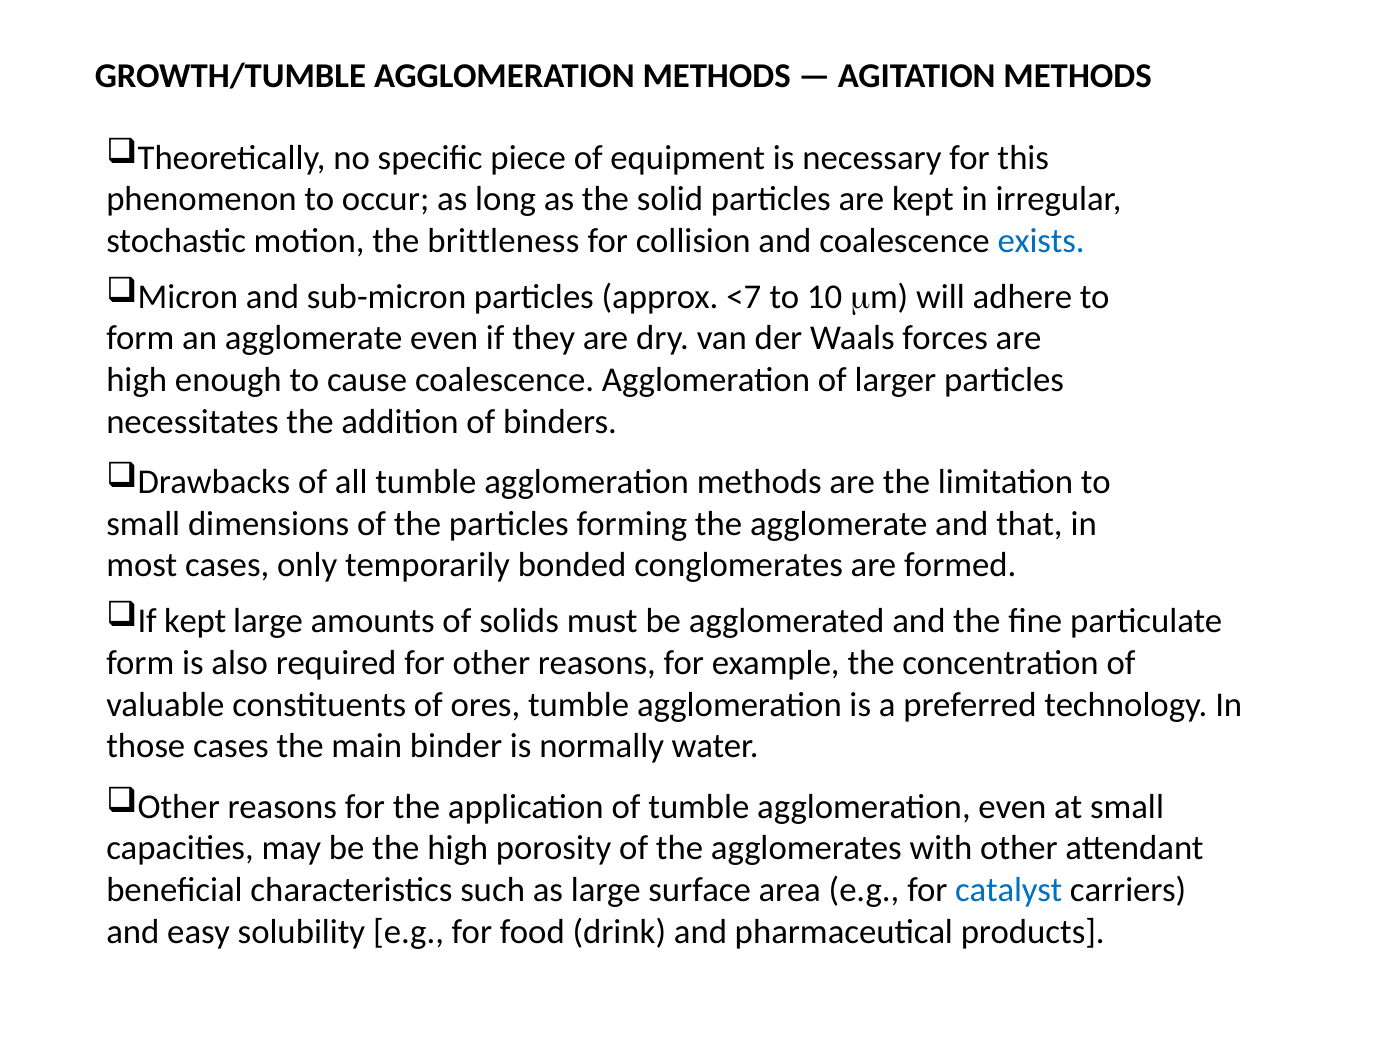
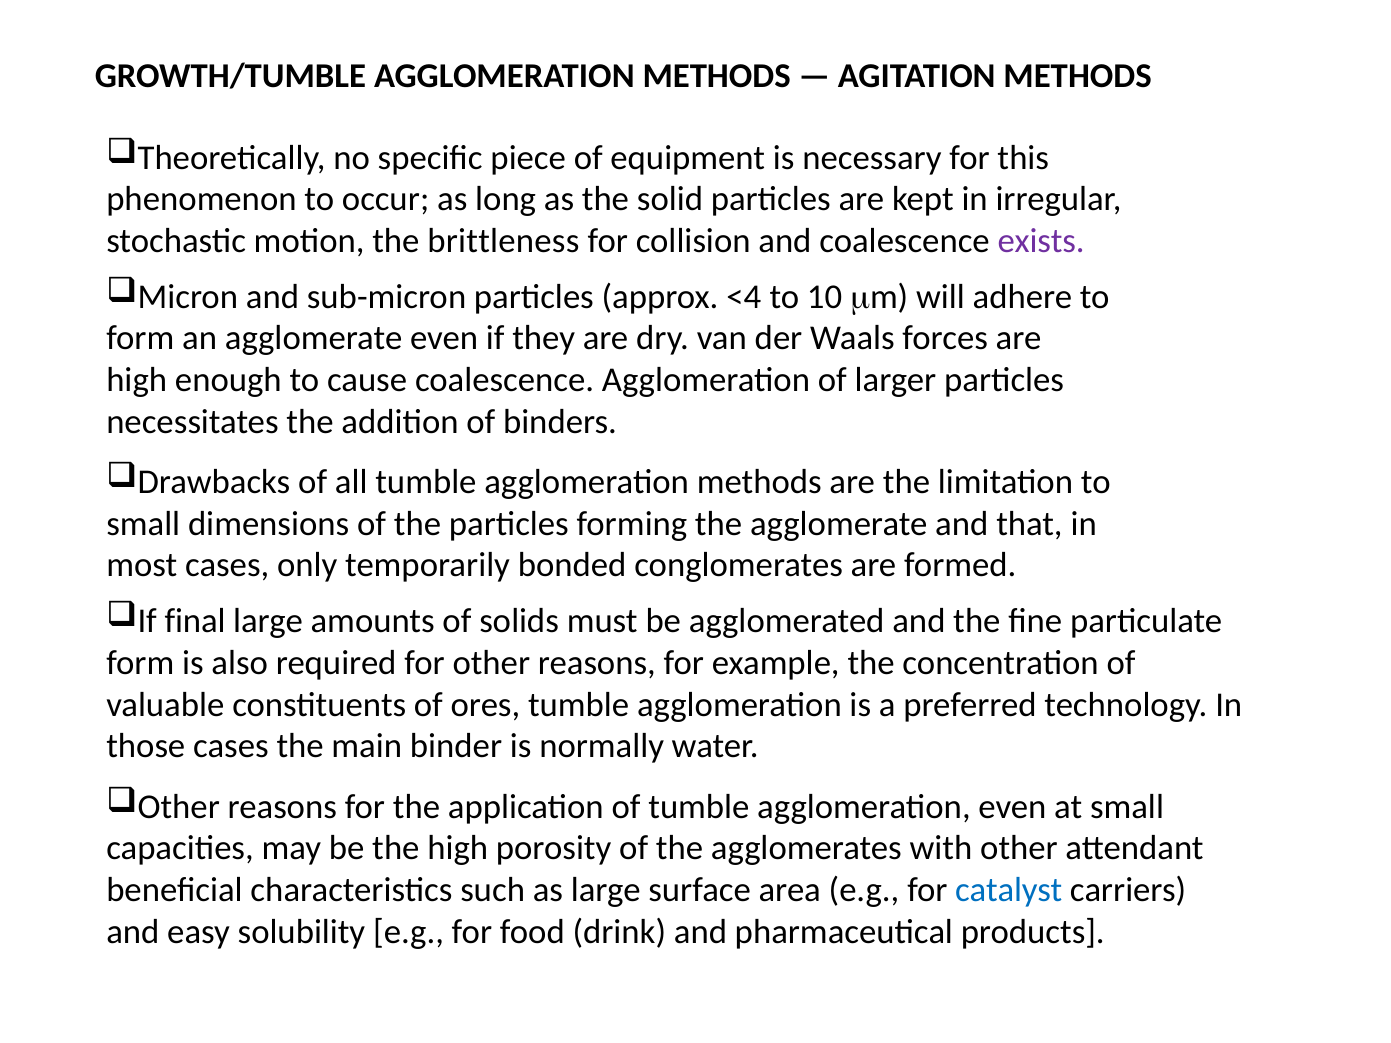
exists colour: blue -> purple (1041, 241)
<7: <7 -> <4 (744, 297)
If kept: kept -> final (195, 621)
